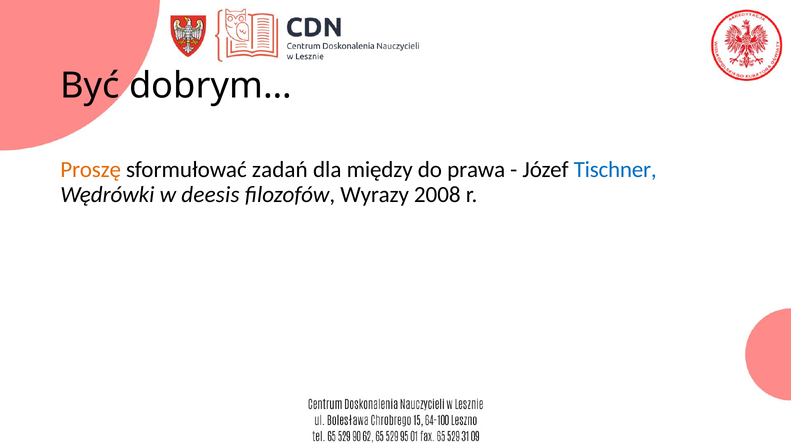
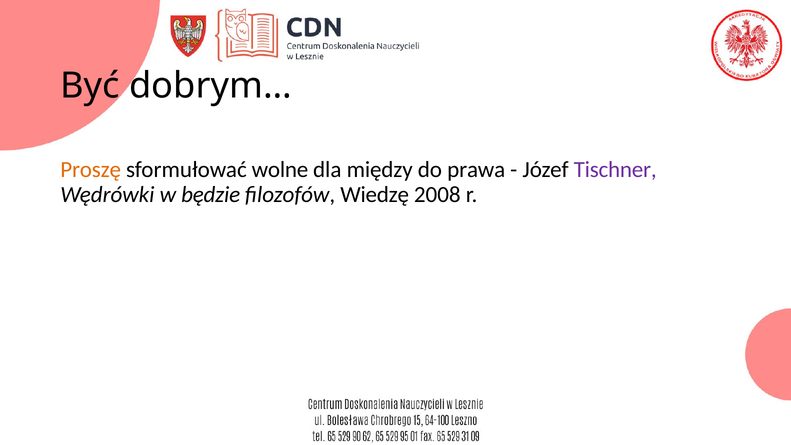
zadań: zadań -> wolne (280, 170)
Tischner colour: blue -> purple (615, 170)
deesis: deesis -> będzie (211, 195)
Wyrazy: Wyrazy -> Wiedzę (375, 195)
